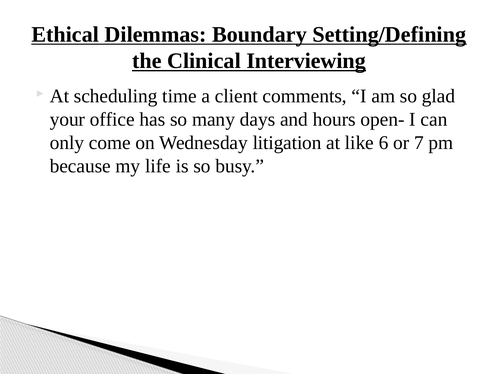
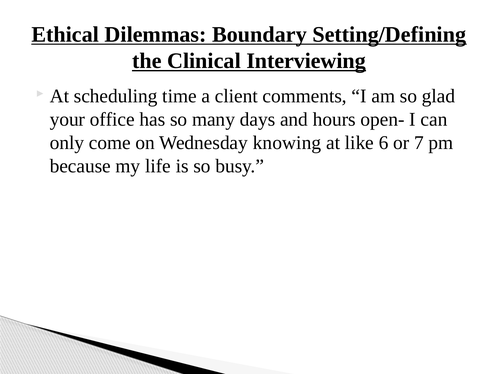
litigation: litigation -> knowing (287, 143)
